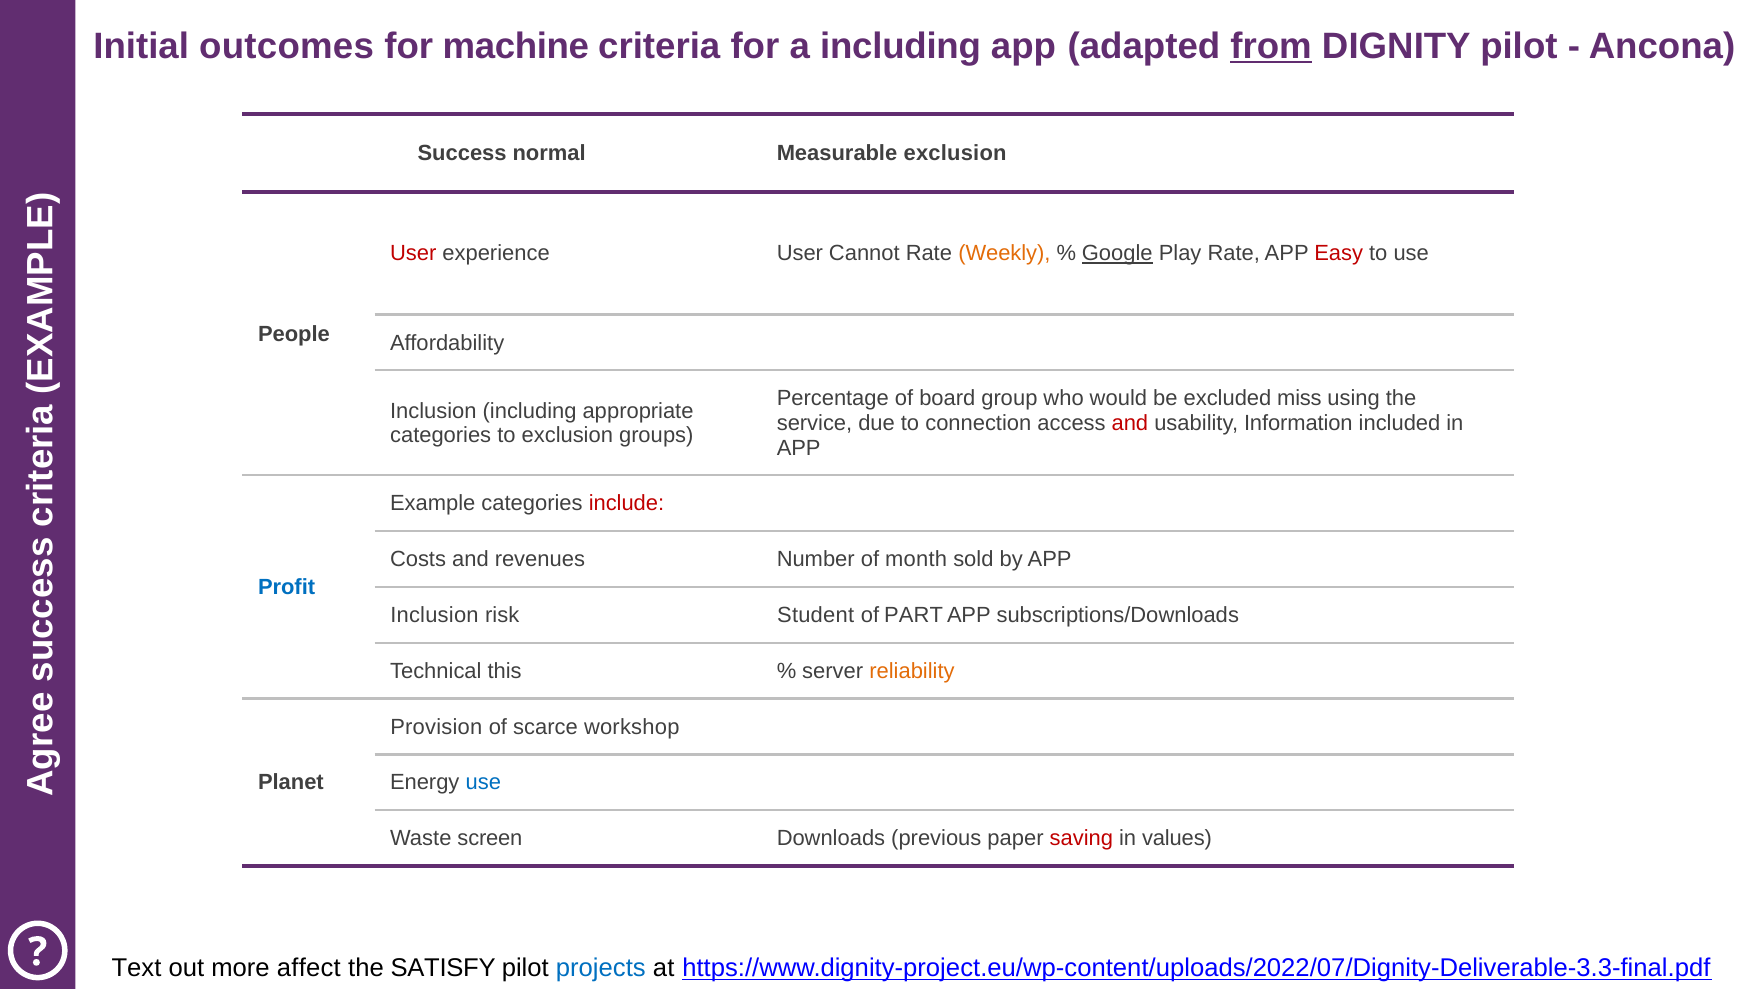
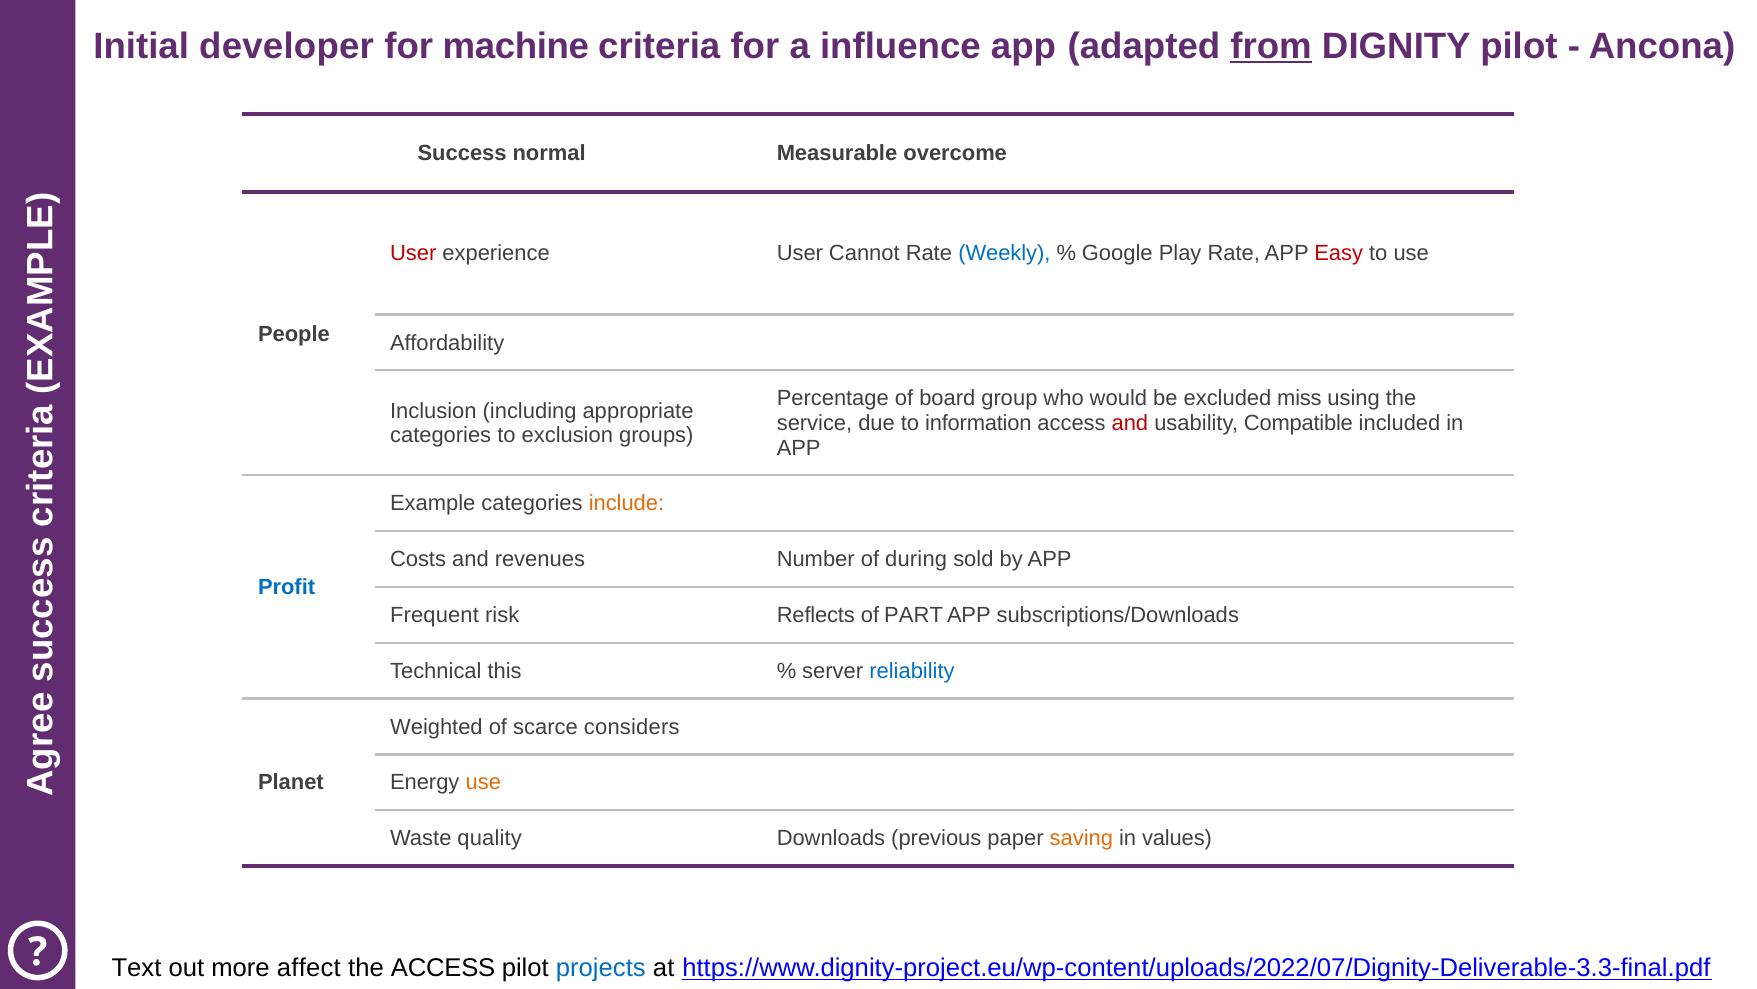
outcomes: outcomes -> developer (287, 46)
a including: including -> influence (900, 46)
Measurable exclusion: exclusion -> overcome (955, 153)
Weekly colour: orange -> blue (1004, 253)
Google underline: present -> none (1117, 253)
connection: connection -> information (978, 423)
Information: Information -> Compatible (1298, 423)
include colour: red -> orange (626, 503)
month: month -> during (916, 559)
Inclusion: Inclusion -> Frequent (435, 615)
Student: Student -> Reflects (816, 615)
reliability colour: orange -> blue (912, 671)
Provision: Provision -> Weighted (436, 726)
workshop: workshop -> considers (632, 726)
use colour: blue -> orange (483, 782)
screen: screen -> quality (490, 838)
saving colour: red -> orange (1081, 838)
the SATISFY: SATISFY -> ACCESS (443, 968)
